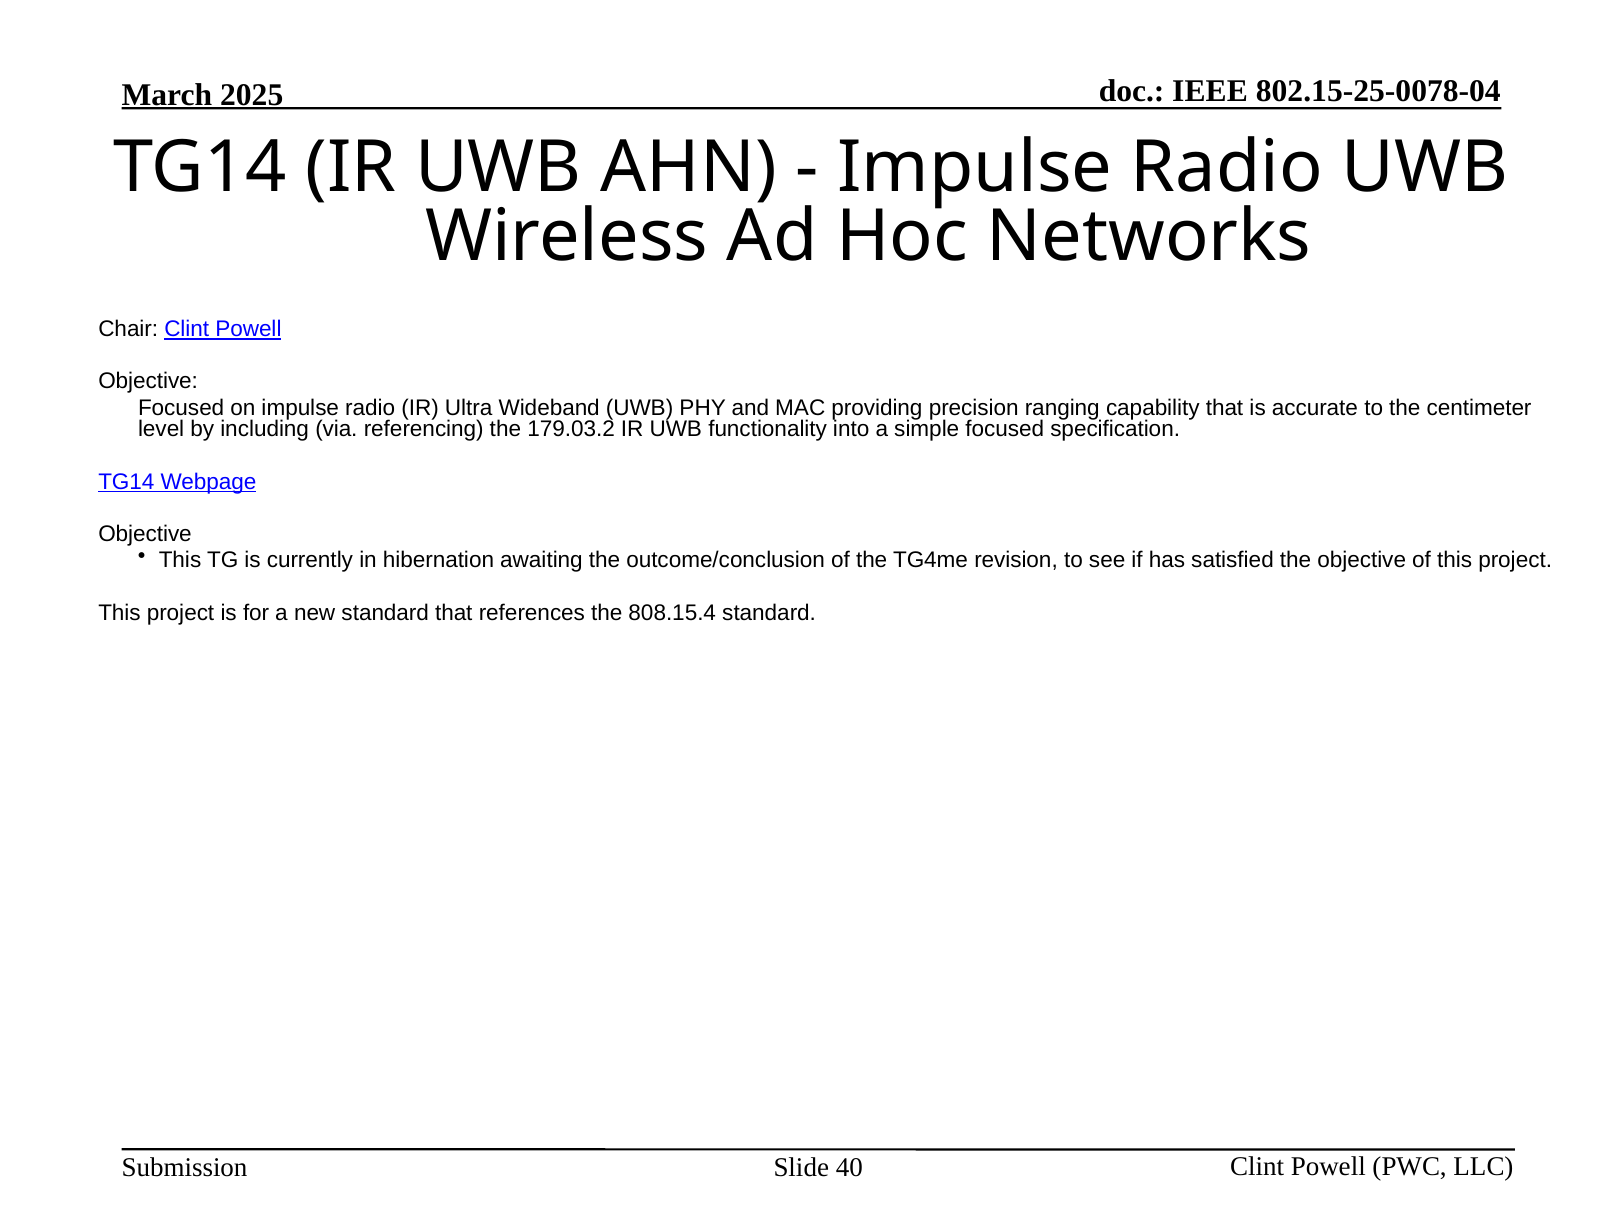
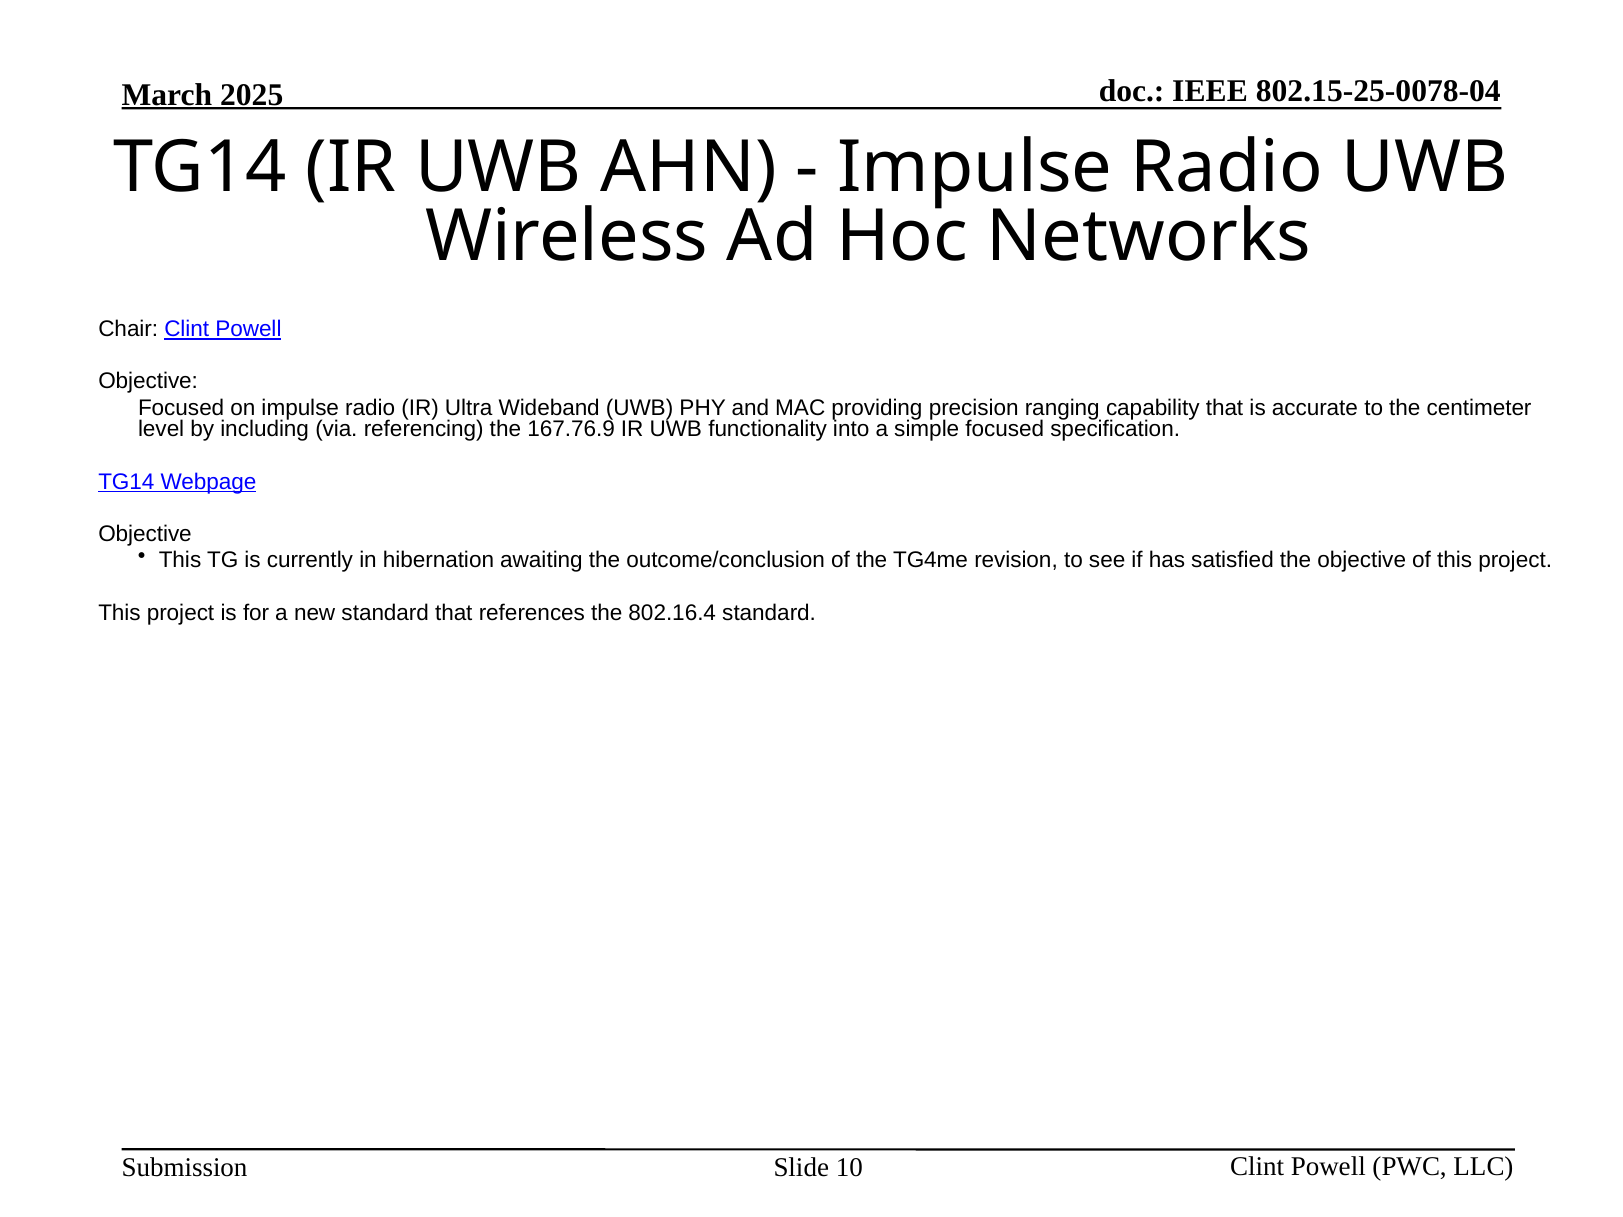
179.03.2: 179.03.2 -> 167.76.9 (571, 429)
808.15.4: 808.15.4 -> 802.16.4 (672, 613)
40: 40 -> 10 (849, 1167)
